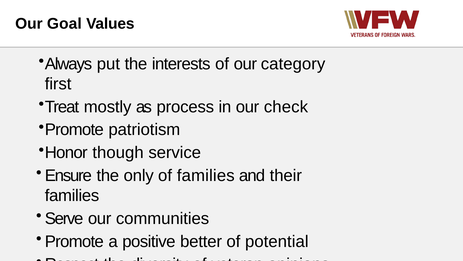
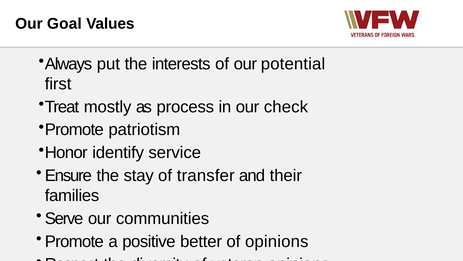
category: category -> potential (293, 64)
though: though -> identify (118, 152)
only: only -> stay (139, 175)
of families: families -> transfer (206, 175)
of potential: potential -> opinions (277, 241)
